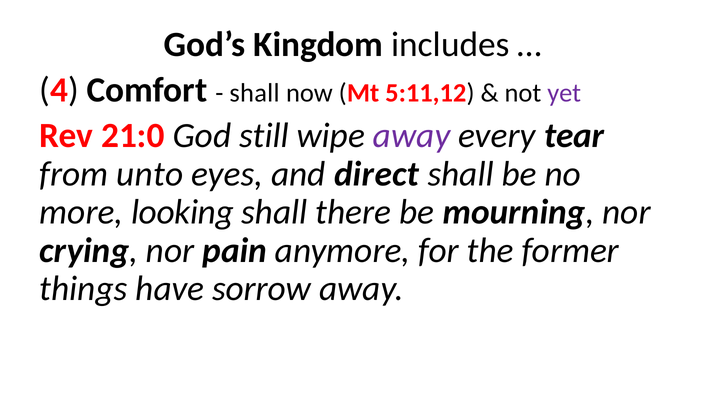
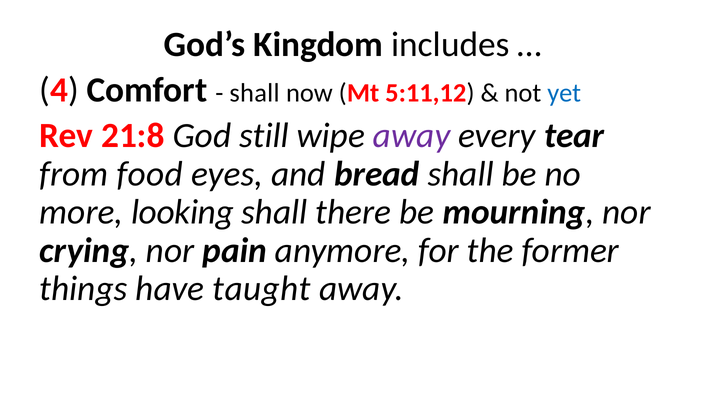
yet colour: purple -> blue (564, 93)
21:0: 21:0 -> 21:8 (133, 136)
unto: unto -> food (150, 174)
direct: direct -> bread (377, 174)
sorrow: sorrow -> taught (262, 288)
